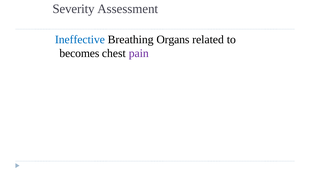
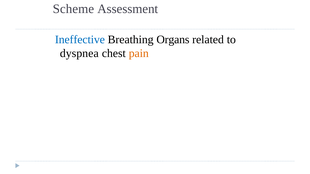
Severity: Severity -> Scheme (73, 9)
becomes: becomes -> dyspnea (79, 54)
pain colour: purple -> orange (139, 54)
